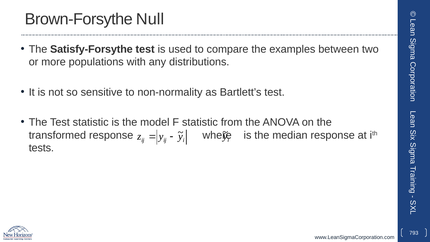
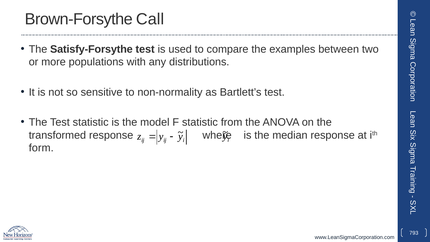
Null: Null -> Call (150, 19)
tests: tests -> form (41, 148)
